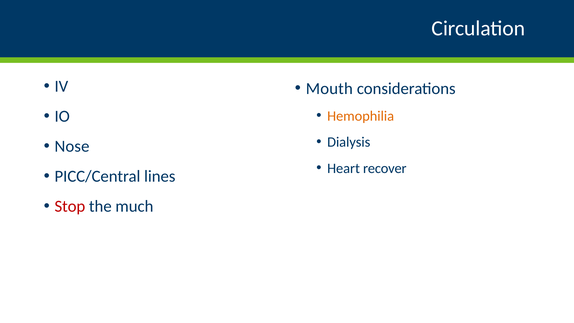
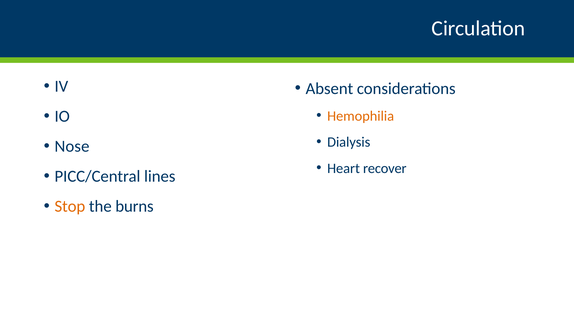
Mouth: Mouth -> Absent (329, 88)
Stop colour: red -> orange (70, 206)
much: much -> burns (135, 206)
